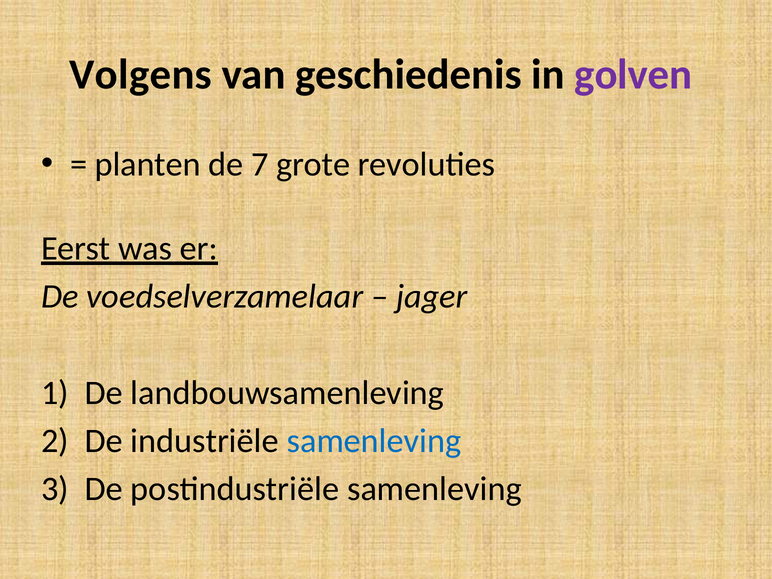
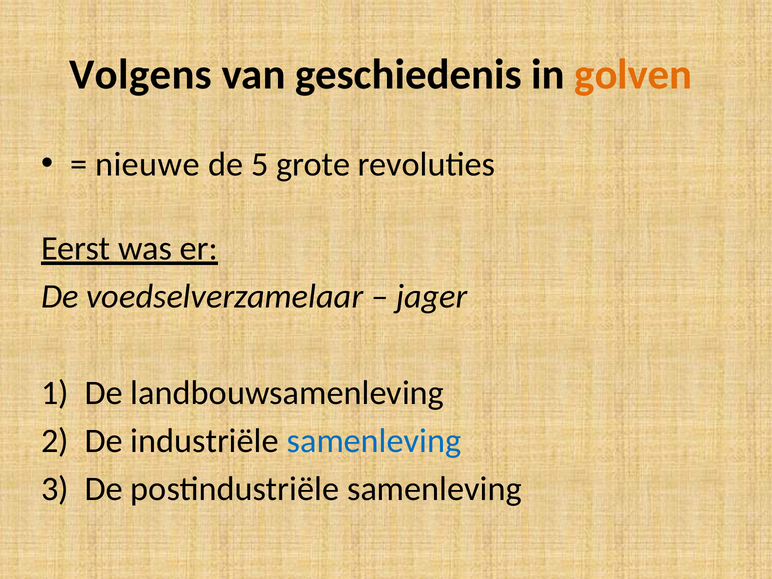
golven colour: purple -> orange (633, 74)
planten: planten -> nieuwe (148, 164)
7: 7 -> 5 (260, 164)
